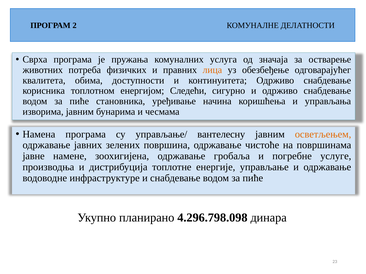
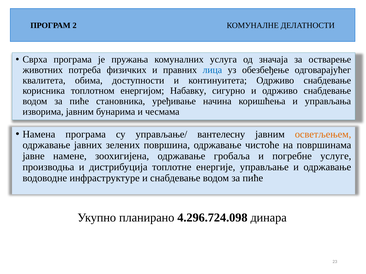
лица colour: orange -> blue (212, 70)
Следећи: Следећи -> Набавку (188, 91)
4.296.798.098: 4.296.798.098 -> 4.296.724.098 (212, 218)
